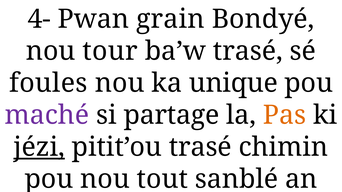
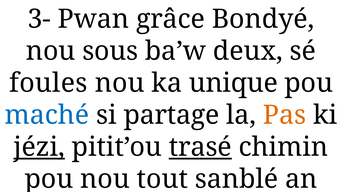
4-: 4- -> 3- (39, 19)
grain: grain -> grâce (170, 19)
tour: tour -> sous (110, 51)
ba’w trasé: trasé -> deux (248, 51)
maché colour: purple -> blue (47, 115)
trasé underline: none -> present (200, 147)
